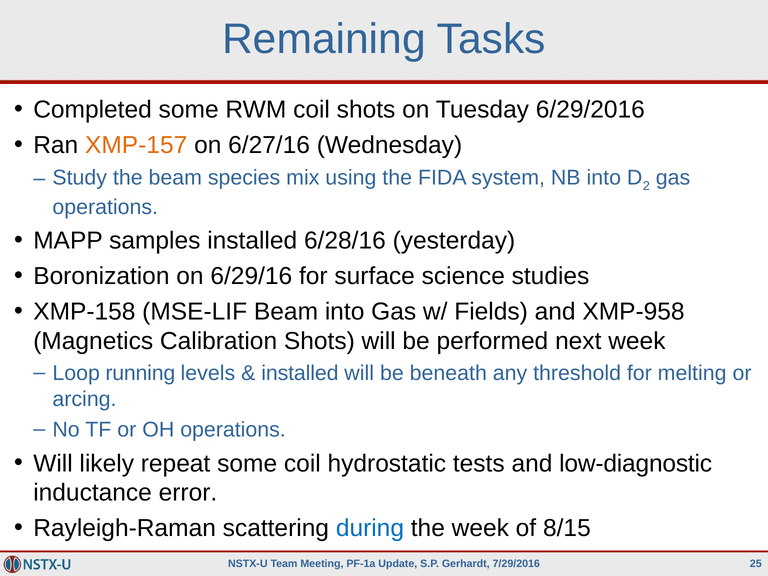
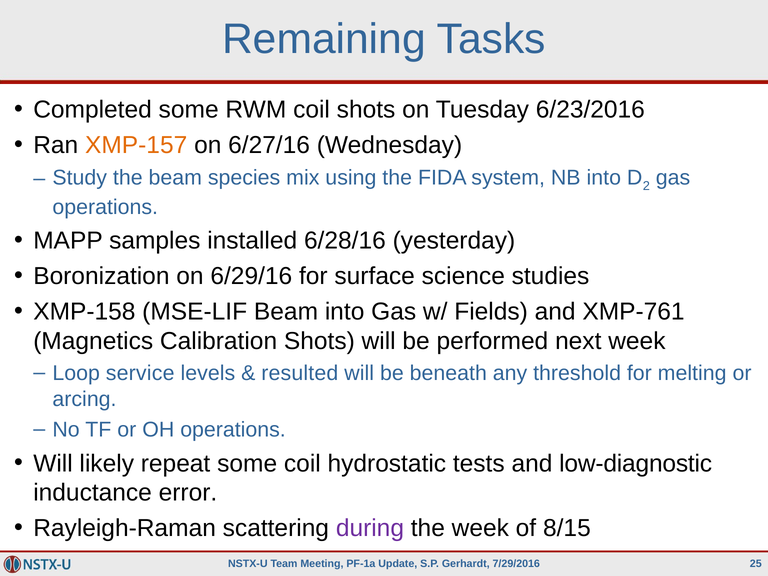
6/29/2016: 6/29/2016 -> 6/23/2016 (590, 110)
XMP-958: XMP-958 -> XMP-761 (634, 312)
running: running -> service (140, 373)
installed: installed -> resulted (300, 373)
during colour: blue -> purple (370, 528)
